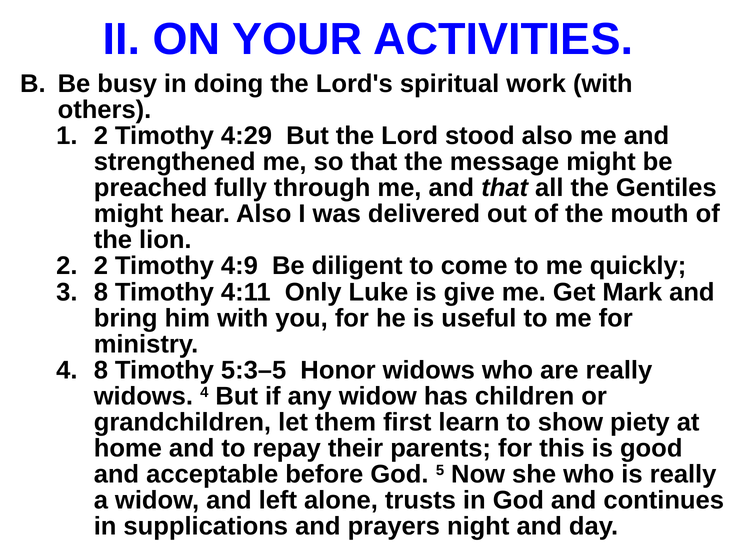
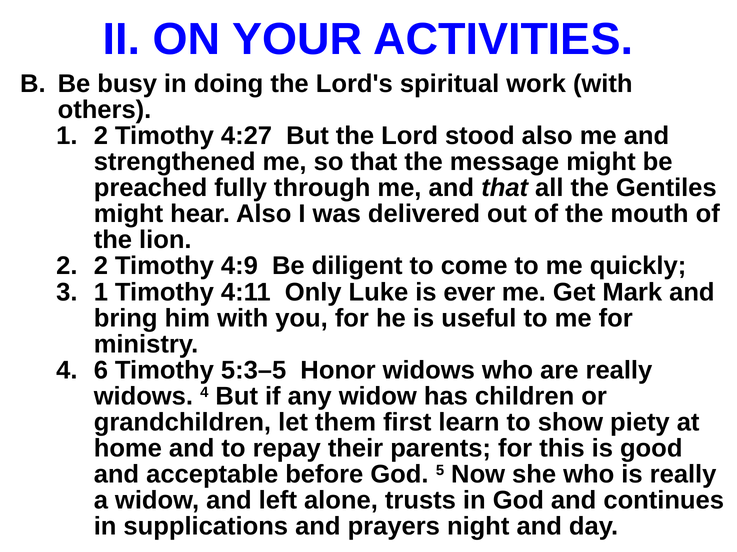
4:29: 4:29 -> 4:27 (247, 136)
8: 8 -> 1 (101, 292)
give: give -> ever (469, 292)
4 8: 8 -> 6 (101, 371)
